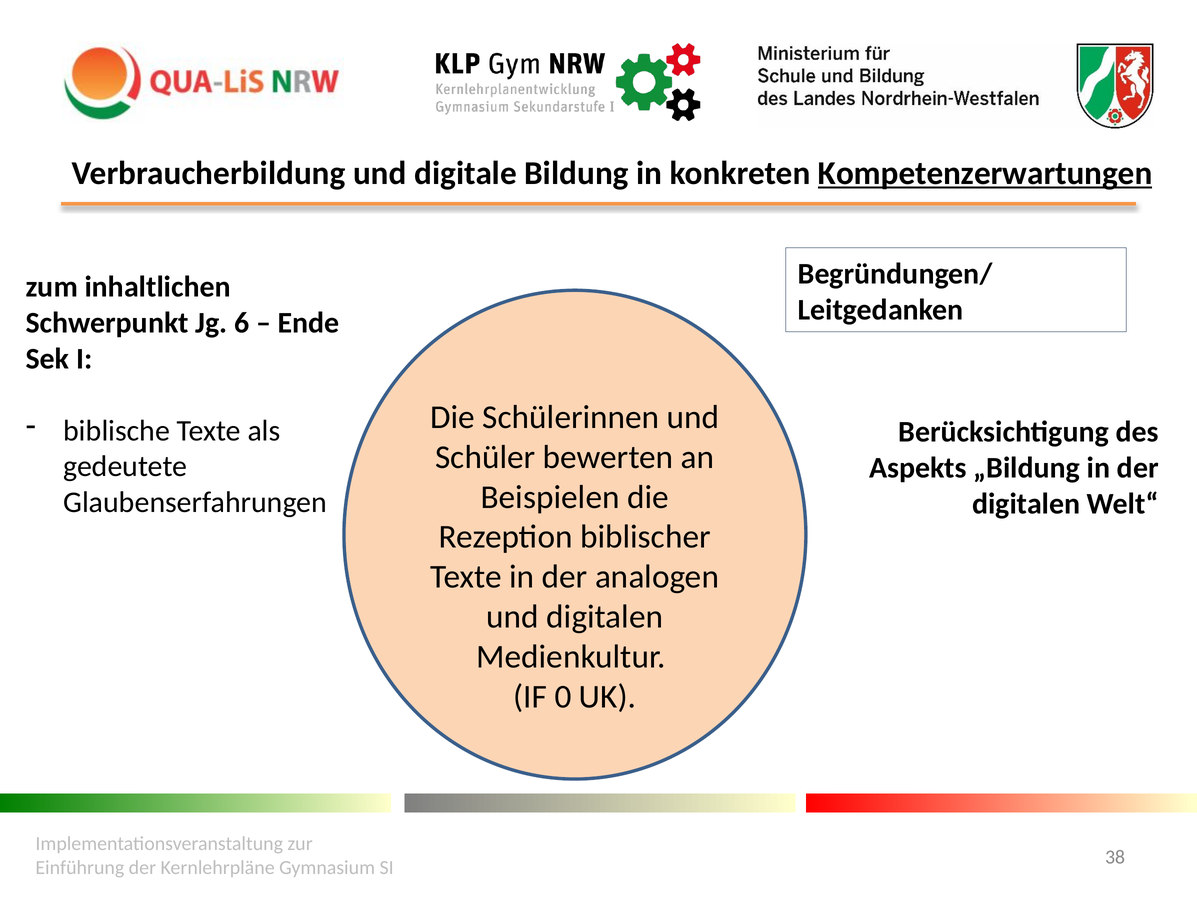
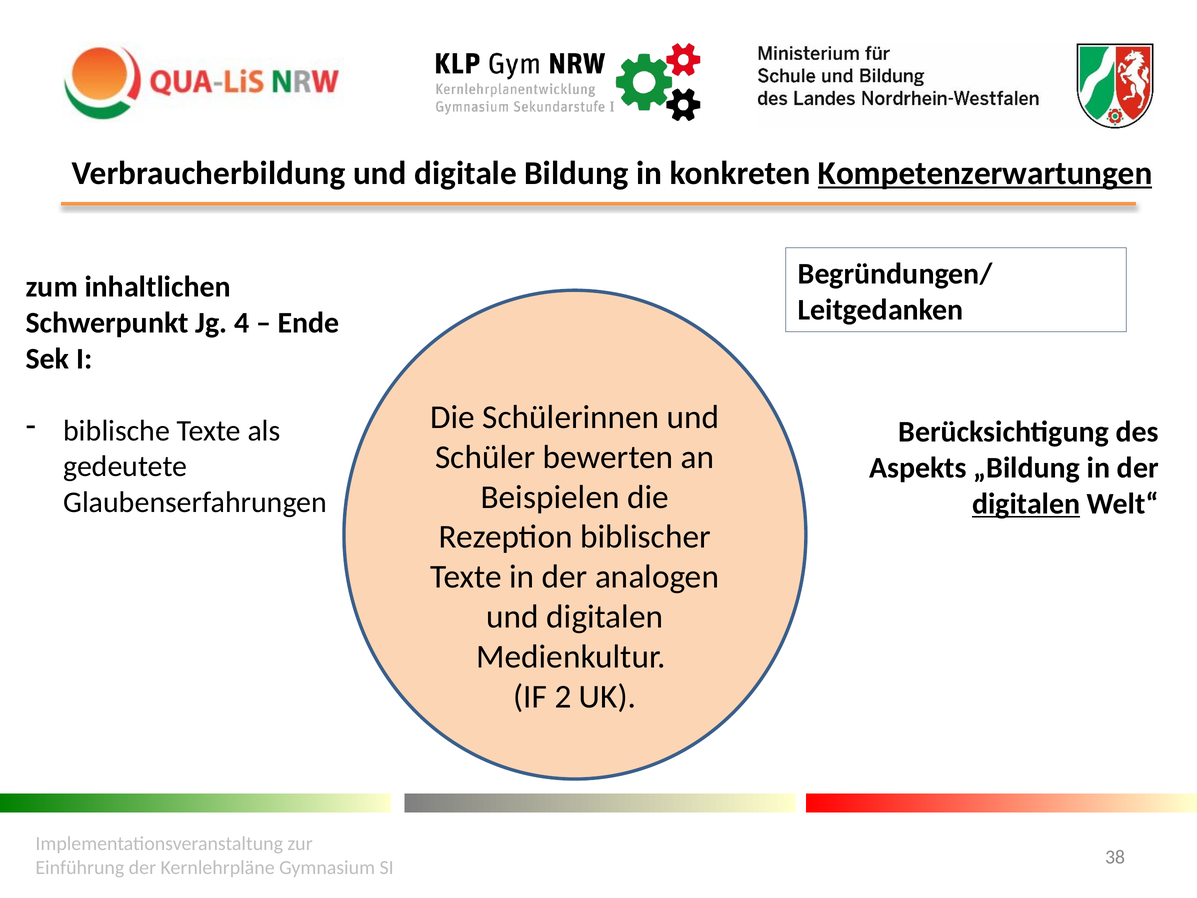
6: 6 -> 4 (242, 323)
digitalen underline: none -> present (1026, 504)
0: 0 -> 2 (563, 696)
